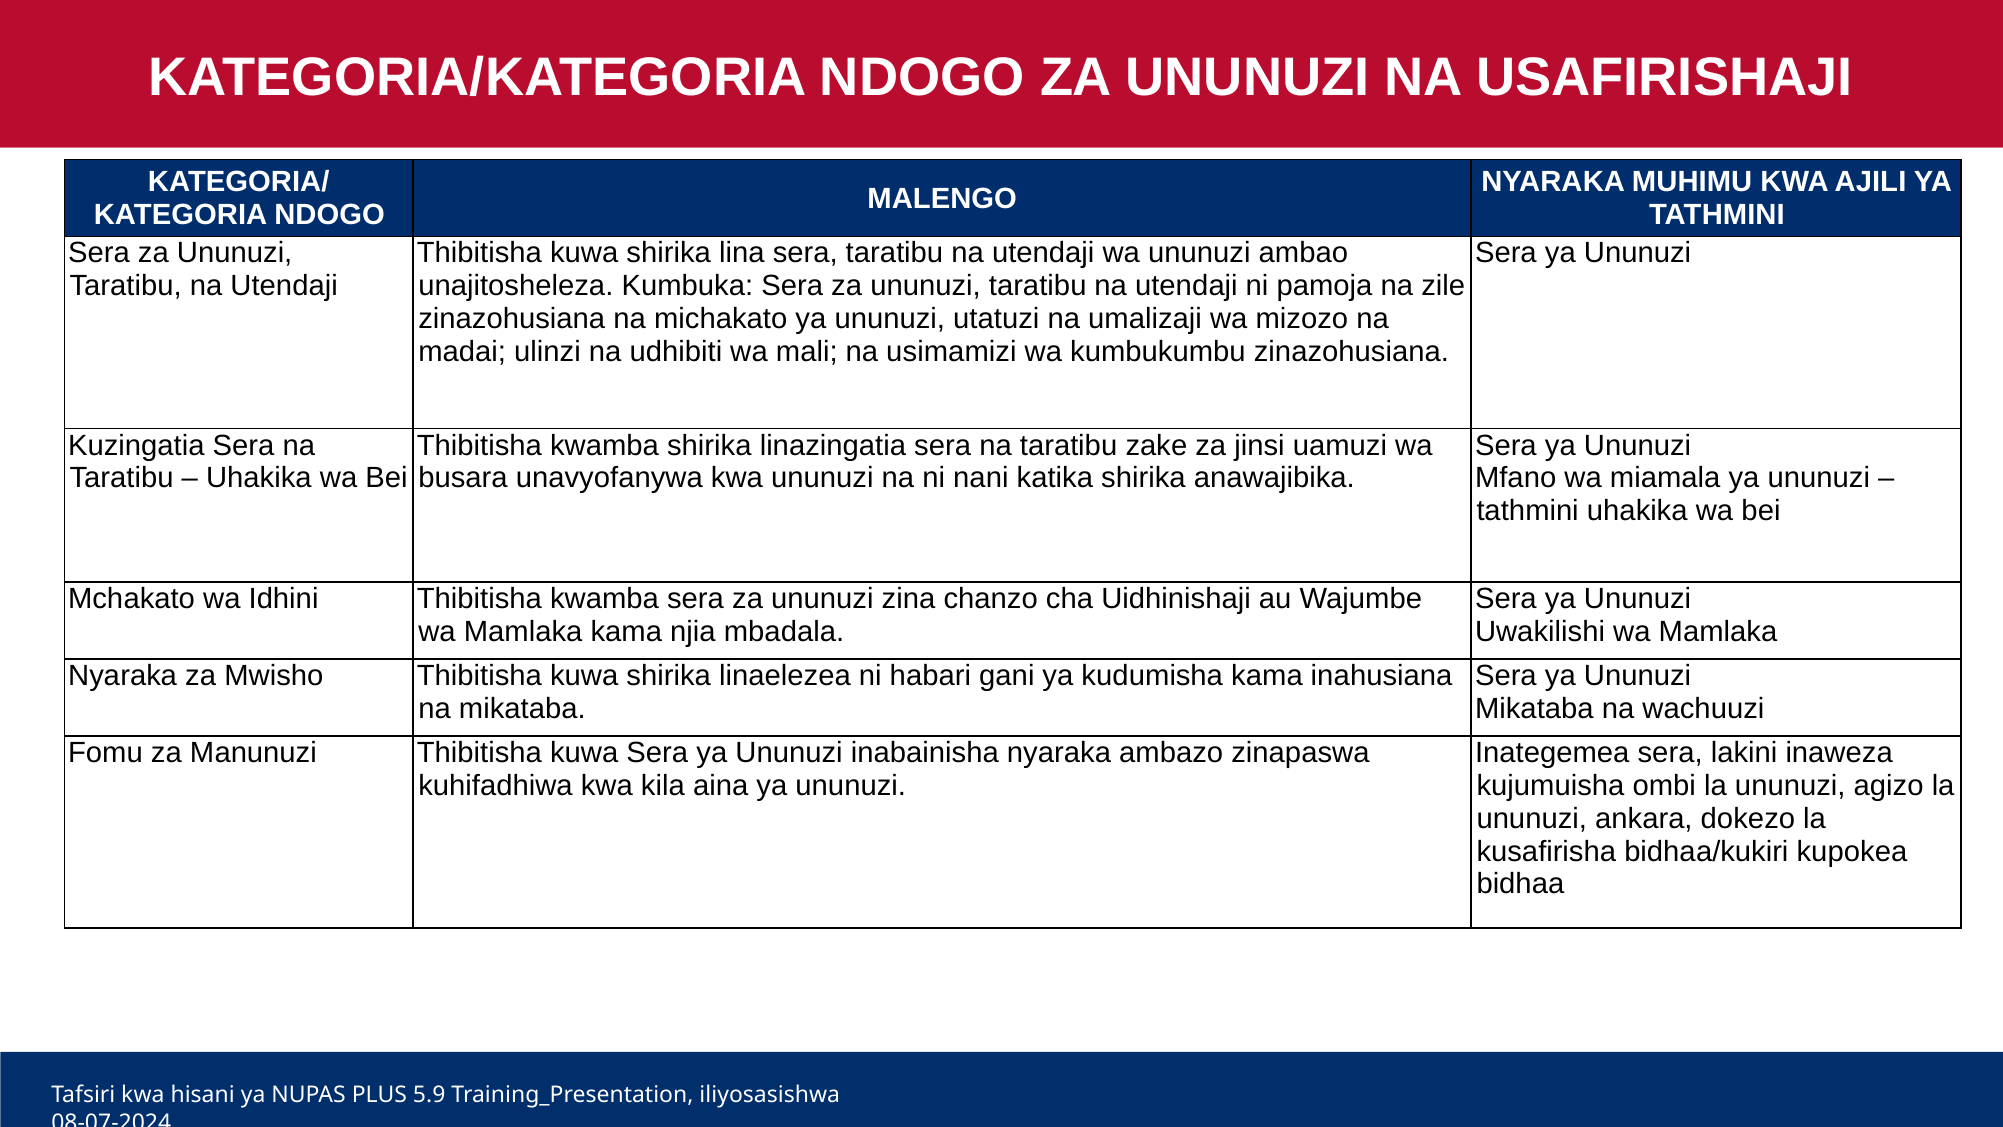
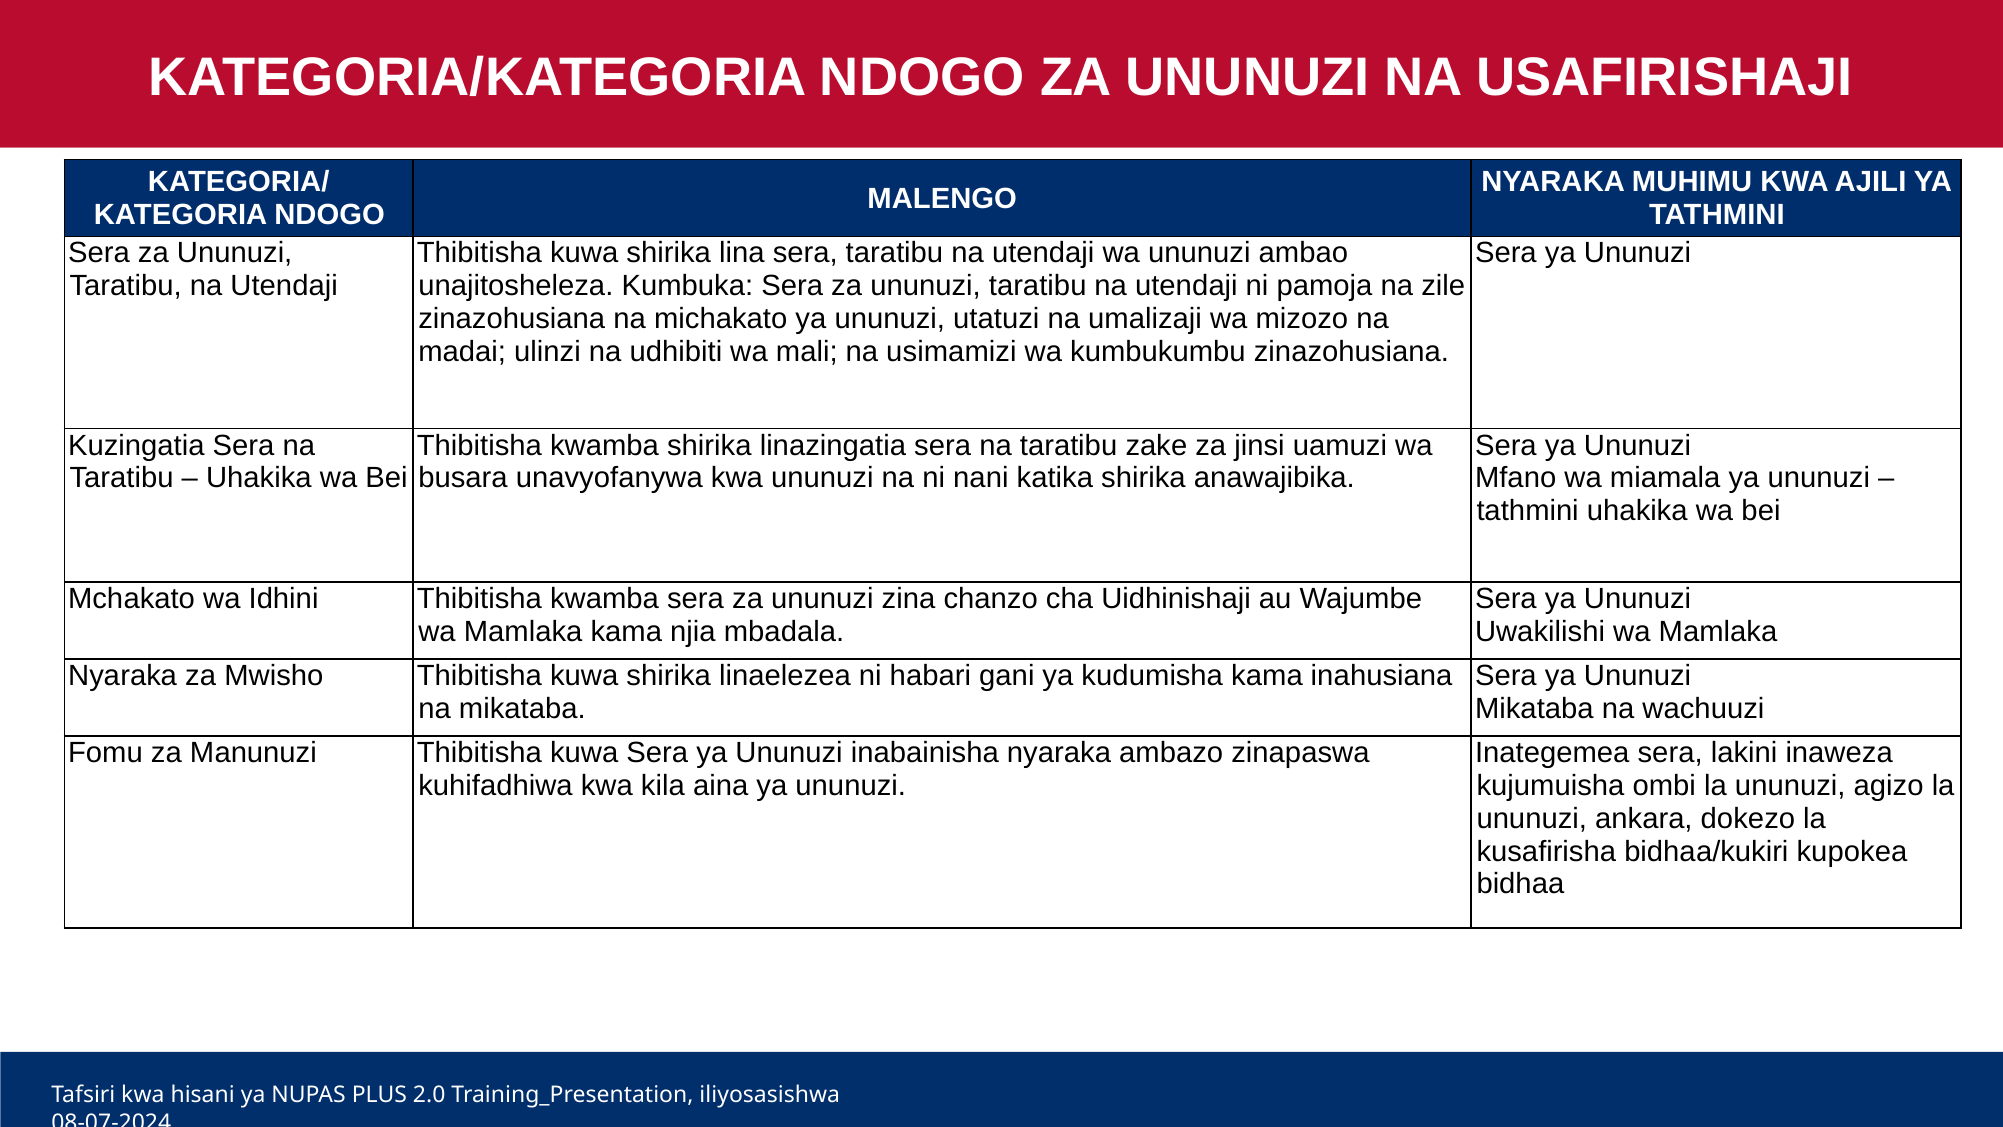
5.9: 5.9 -> 2.0 (429, 1095)
